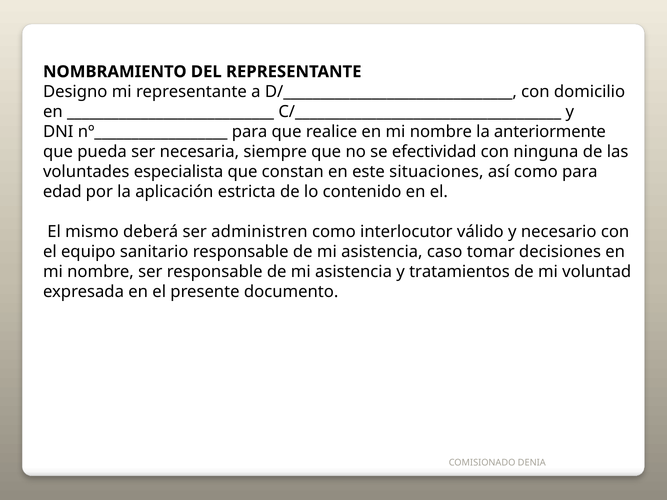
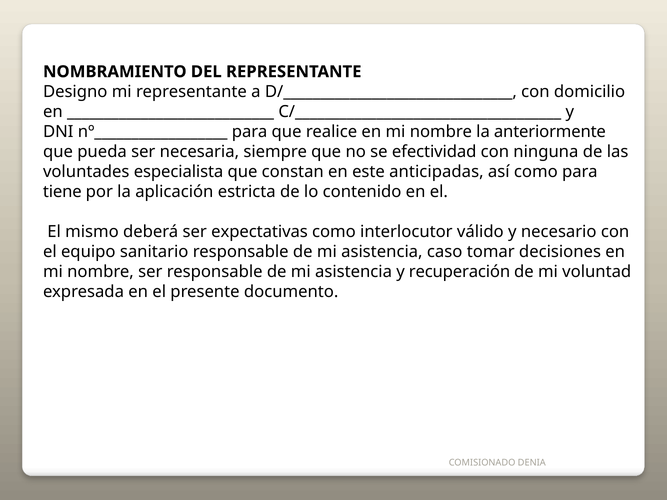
situaciones: situaciones -> anticipadas (436, 172)
edad: edad -> tiene (62, 192)
administren: administren -> expectativas (260, 232)
tratamientos: tratamientos -> recuperación (459, 272)
